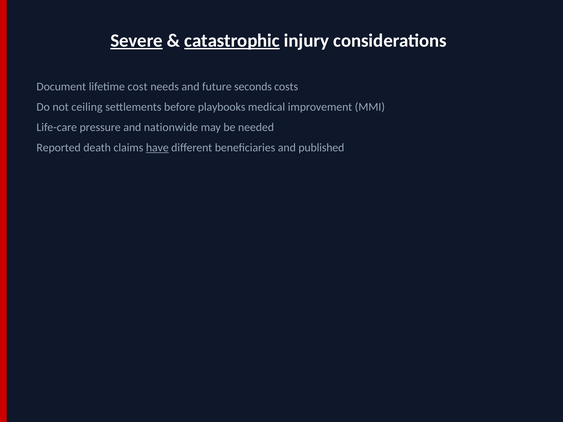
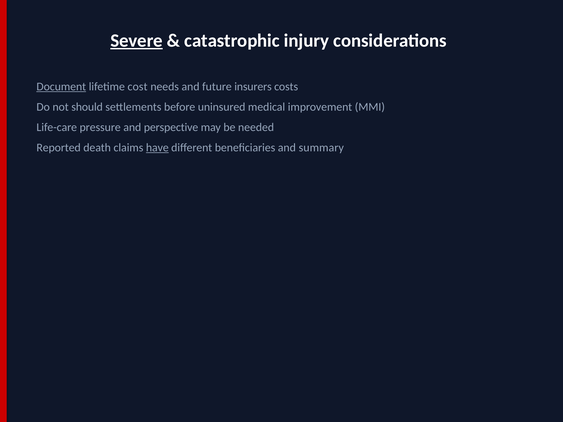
catastrophic underline: present -> none (232, 41)
Document underline: none -> present (61, 87)
seconds: seconds -> insurers (253, 87)
ceiling: ceiling -> should (87, 107)
playbooks: playbooks -> uninsured (222, 107)
nationwide: nationwide -> perspective (171, 127)
published: published -> summary (321, 148)
